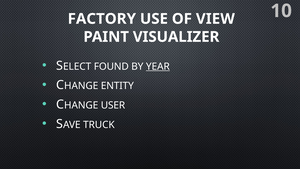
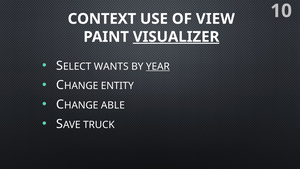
FACTORY: FACTORY -> CONTEXT (102, 19)
VISUALIZER underline: none -> present (176, 37)
FOUND: FOUND -> WANTS (111, 66)
USER: USER -> ABLE (113, 105)
